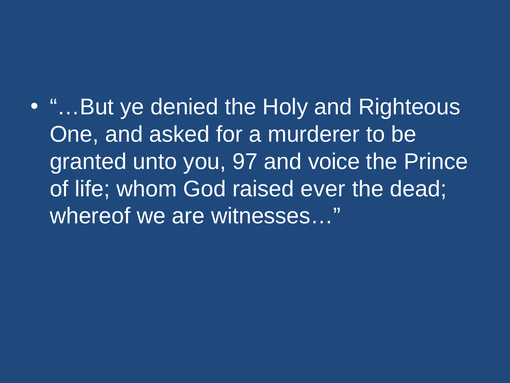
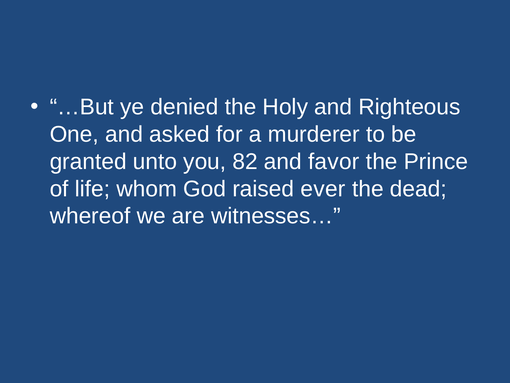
97: 97 -> 82 (245, 161)
voice: voice -> favor (334, 161)
